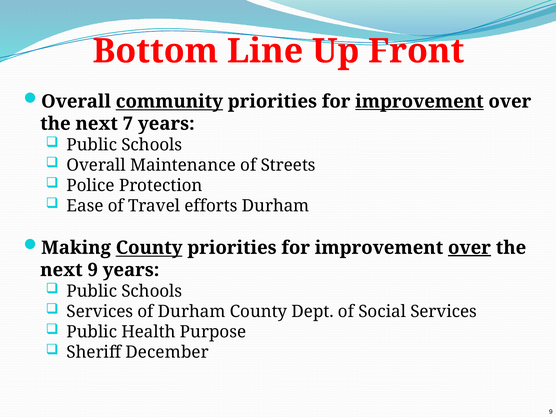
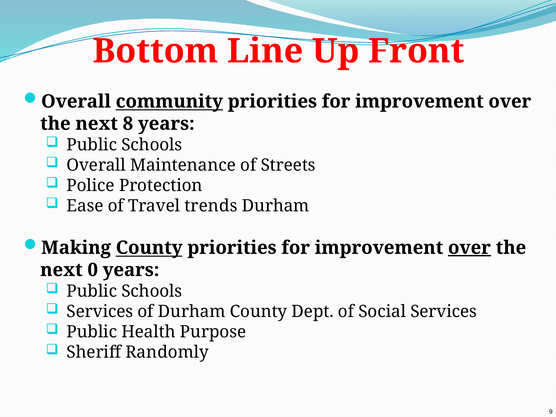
improvement underline: present -> none (419, 101)
7: 7 -> 8 (128, 124)
efforts: efforts -> trends (211, 206)
next 9: 9 -> 0 (93, 270)
December: December -> Randomly (167, 352)
